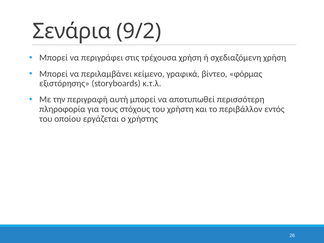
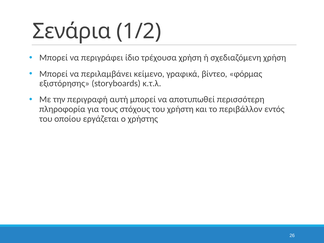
9/2: 9/2 -> 1/2 (139, 31)
στις: στις -> ίδιο (132, 58)
